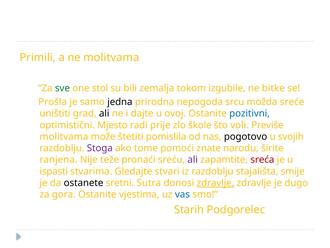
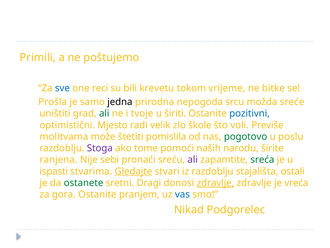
ne molitvama: molitvama -> poštujemo (111, 57)
sve colour: green -> blue (62, 88)
stol: stol -> reci (100, 88)
zemalja: zemalja -> krevetu (157, 88)
izgubile: izgubile -> vrijeme (227, 88)
ali colour: black -> green (104, 113)
dajte: dajte -> tvoje (142, 113)
ovoj: ovoj -> širiti (175, 113)
prije: prije -> velik (160, 125)
pogotovo colour: black -> green (246, 136)
svojih: svojih -> poslu (291, 136)
znate: znate -> naših (209, 148)
teže: teže -> sebi (110, 159)
sreća colour: red -> green (262, 159)
Gledajte underline: none -> present (133, 171)
smije: smije -> ostali (293, 171)
ostanete colour: black -> green (84, 183)
Sutra: Sutra -> Dragi (149, 183)
dugo: dugo -> vreća (296, 183)
vjestima: vjestima -> pranjem (139, 194)
Starih: Starih -> Nikad (189, 209)
